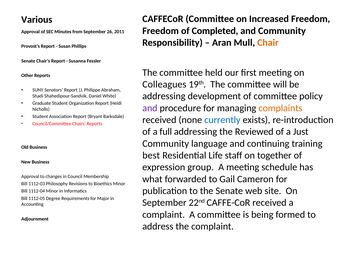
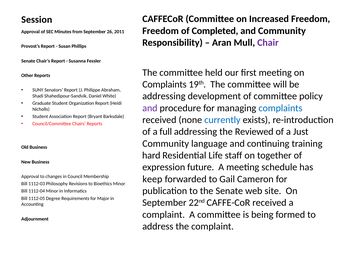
Various: Various -> Session (37, 20)
Chair colour: orange -> purple (268, 43)
Colleagues: Colleagues -> Complaints (164, 84)
complaints colour: orange -> blue (280, 108)
best: best -> hard (151, 156)
group: group -> future (201, 167)
what: what -> keep (152, 179)
